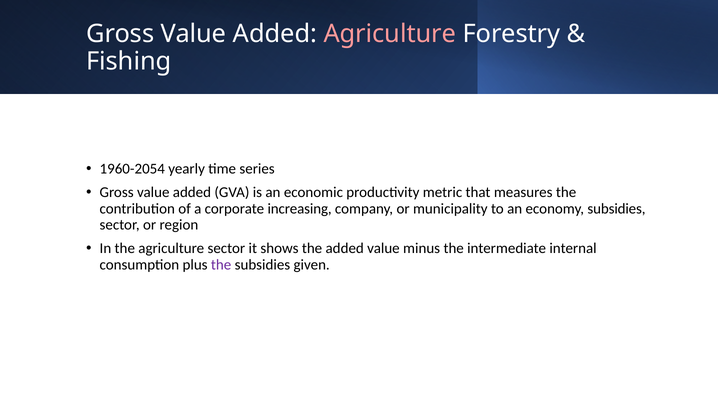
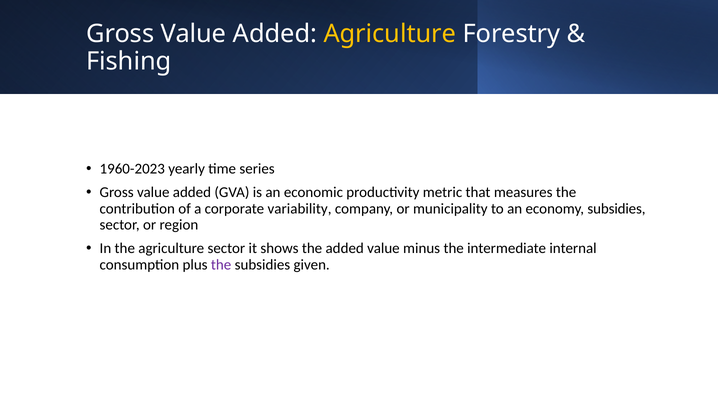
Agriculture colour: pink -> yellow (390, 34)
1960-2054: 1960-2054 -> 1960-2023 (132, 169)
increasing: increasing -> variability (300, 209)
